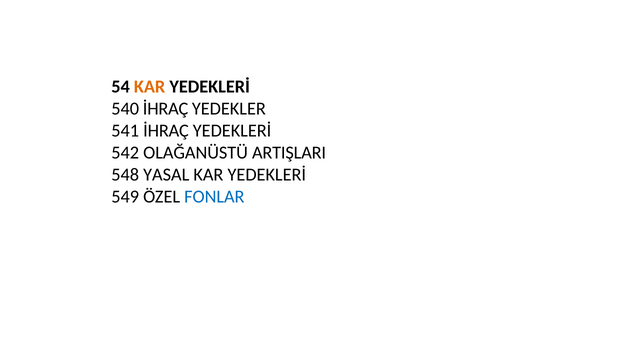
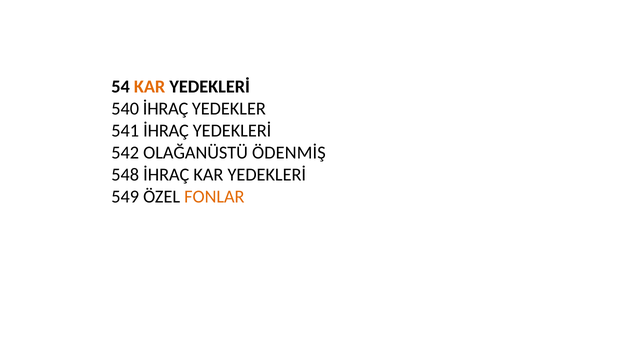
ARTIŞLARI: ARTIŞLARI -> ÖDENMİŞ (289, 153)
548 YASAL: YASAL -> İHRAÇ (166, 175)
FONLAR colour: blue -> orange (214, 197)
